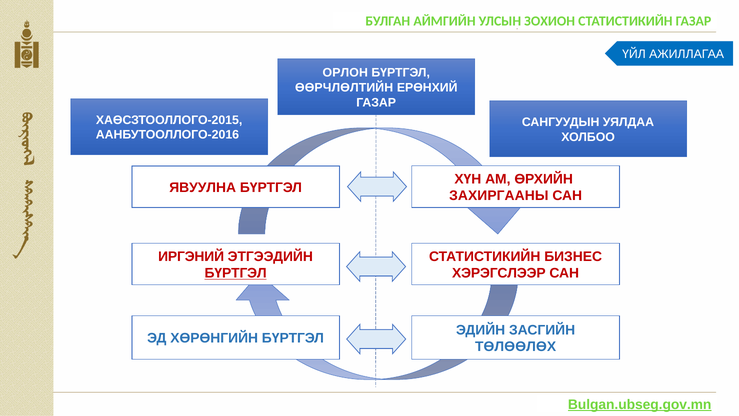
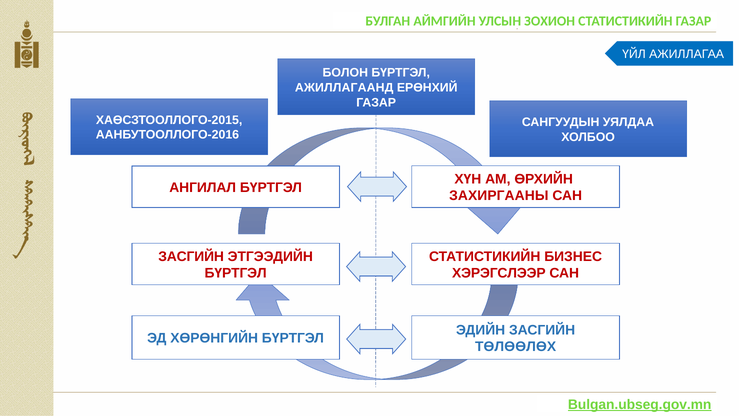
ОРЛОН: ОРЛОН -> БОЛОН (345, 73)
ӨӨРЧЛӨЛТИЙН: ӨӨРЧЛӨЛТИЙН -> АЖИЛЛАГААНД (344, 88)
ЯВУУЛНА: ЯВУУЛНА -> АНГИЛАЛ (203, 187)
ИРГЭНИЙ: ИРГЭНИЙ -> ЗАСГИЙН (191, 256)
БҮРТГЭЛ underline: present -> none (236, 273)
